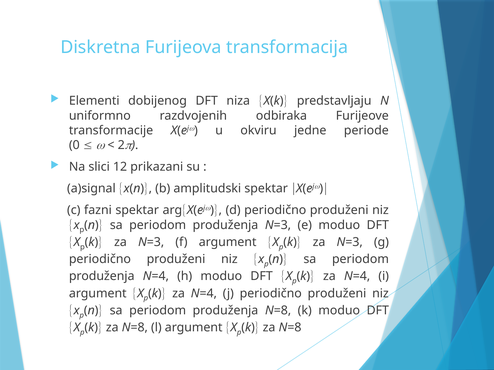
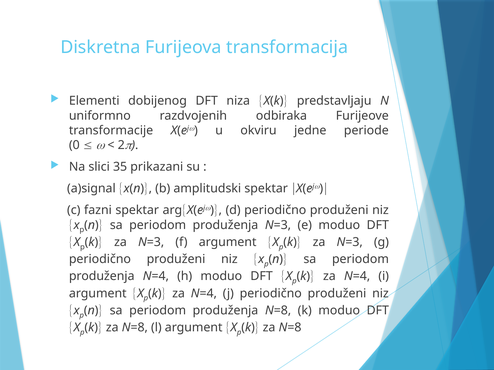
12: 12 -> 35 (120, 167)
